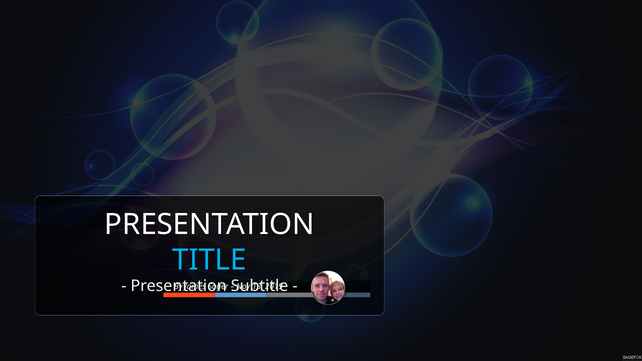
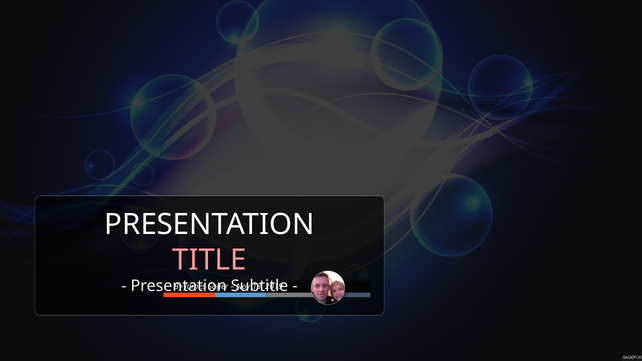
TITLE colour: light blue -> pink (210, 260)
